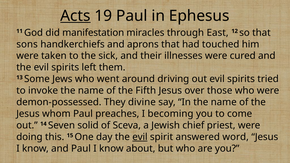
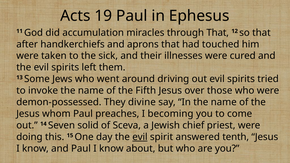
Acts underline: present -> none (75, 16)
manifestation: manifestation -> accumulation (93, 33)
through East: East -> That (218, 33)
sons: sons -> after (27, 44)
word: word -> tenth (236, 137)
